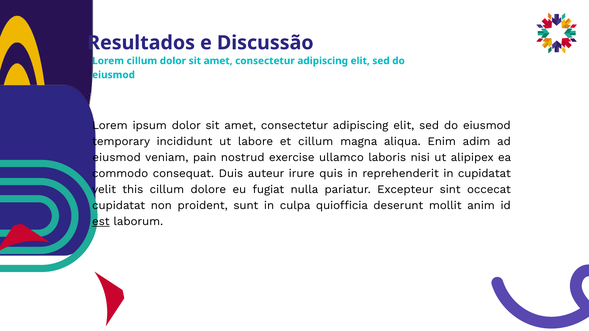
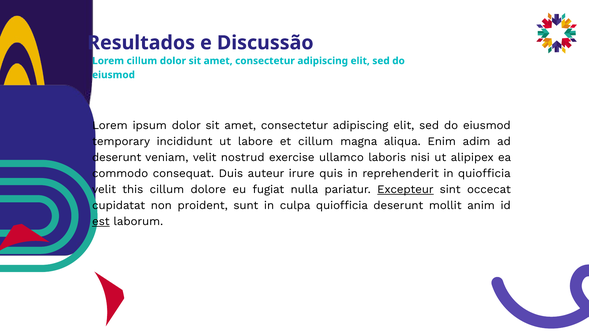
eiusmod: eiusmod -> deserunt (117, 158)
veniam pain: pain -> velit (205, 158)
in cupidatat: cupidatat -> quiofficia (484, 174)
Excepteur underline: none -> present (405, 190)
